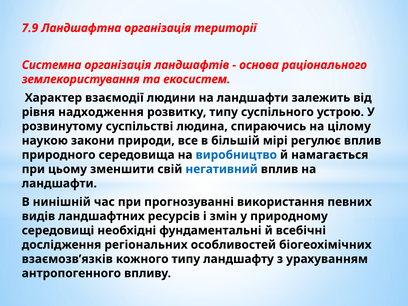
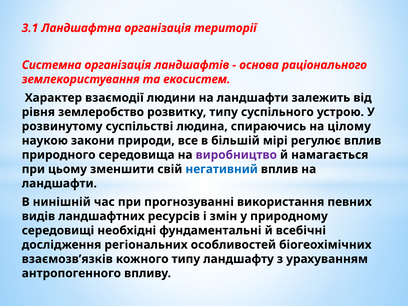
7.9: 7.9 -> 3.1 (30, 28)
надходження: надходження -> землеробство (101, 112)
виробництво colour: blue -> purple (236, 155)
